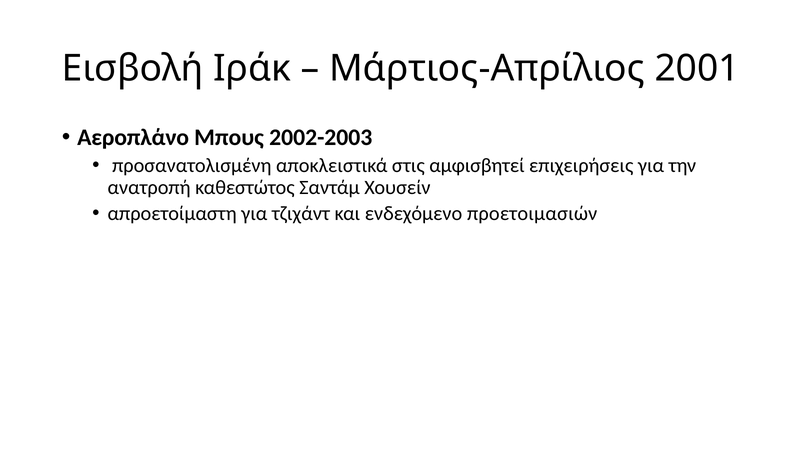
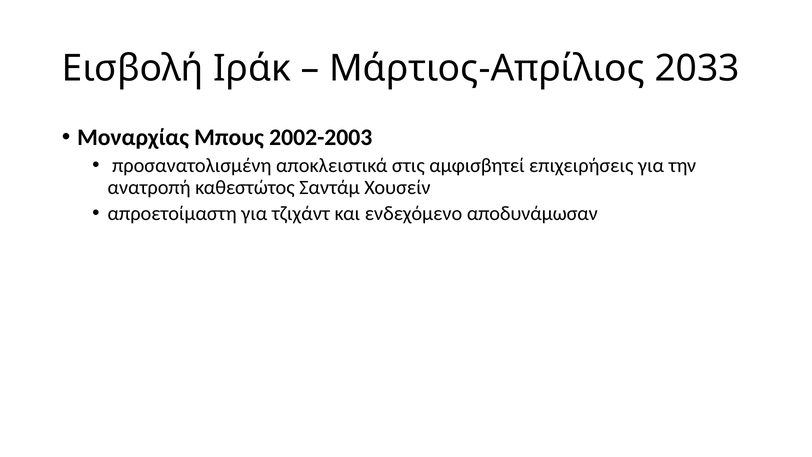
2001: 2001 -> 2033 (697, 68)
Αεροπλάνο: Αεροπλάνο -> Μοναρχίας (133, 137)
προετοιμασιών: προετοιμασιών -> αποδυνάμωσαν (532, 213)
